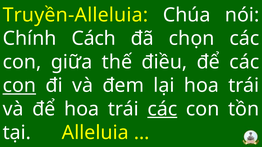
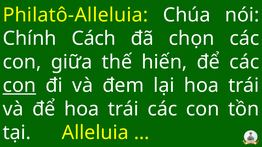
Truyền-Alleluia: Truyền-Alleluia -> Philatô-Alleluia (75, 15)
điều: điều -> hiến (164, 62)
các underline: present -> none (162, 109)
